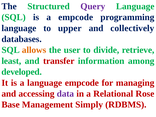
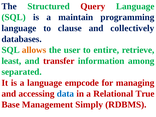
Query colour: purple -> red (93, 6)
a empcode: empcode -> maintain (76, 17)
upper: upper -> clause (70, 28)
divide: divide -> entire (106, 50)
developed: developed -> separated (22, 72)
data colour: purple -> blue (65, 94)
Rose: Rose -> True (145, 94)
